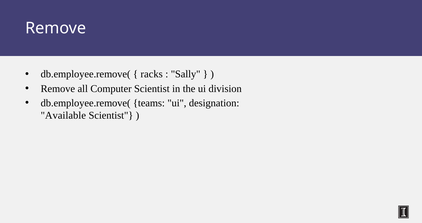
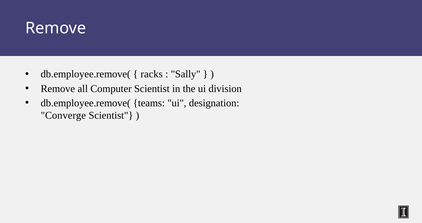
Available: Available -> Converge (63, 115)
